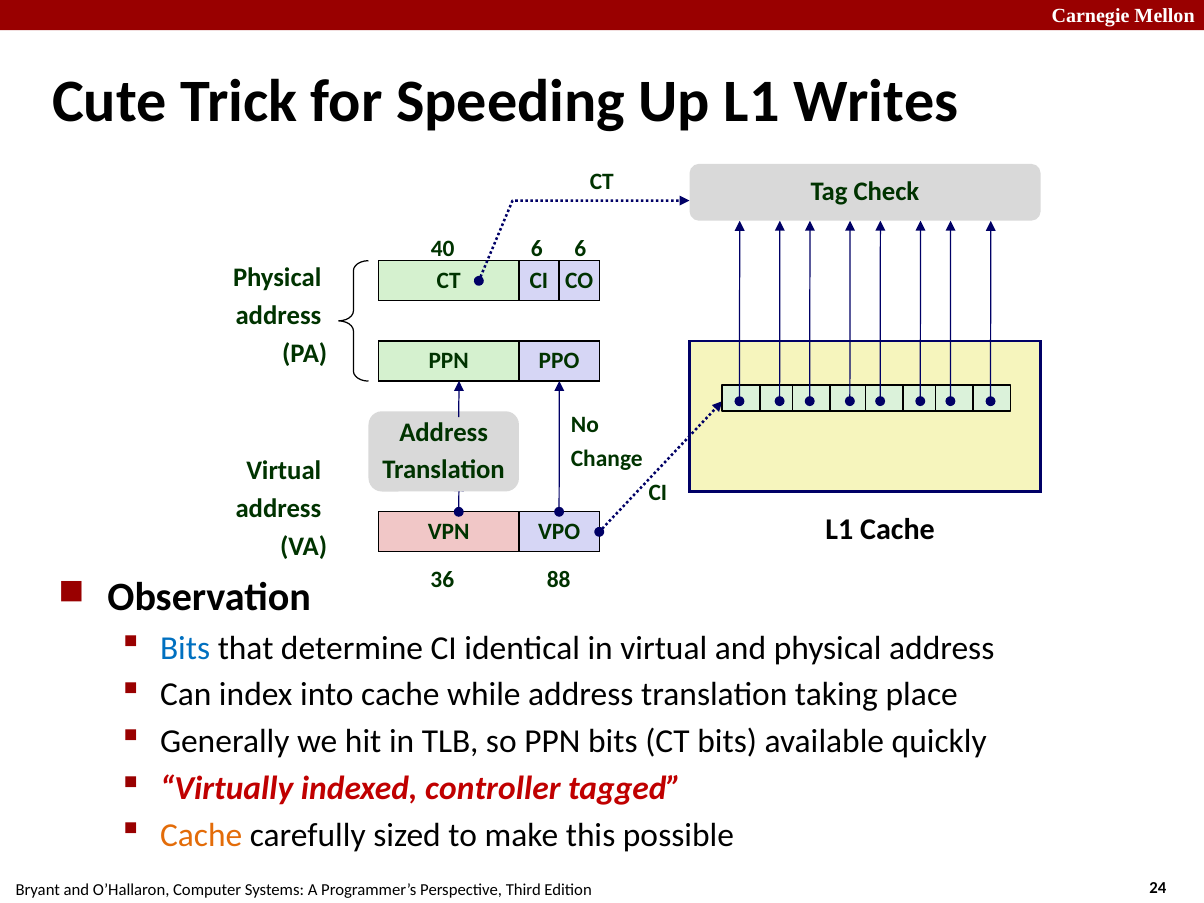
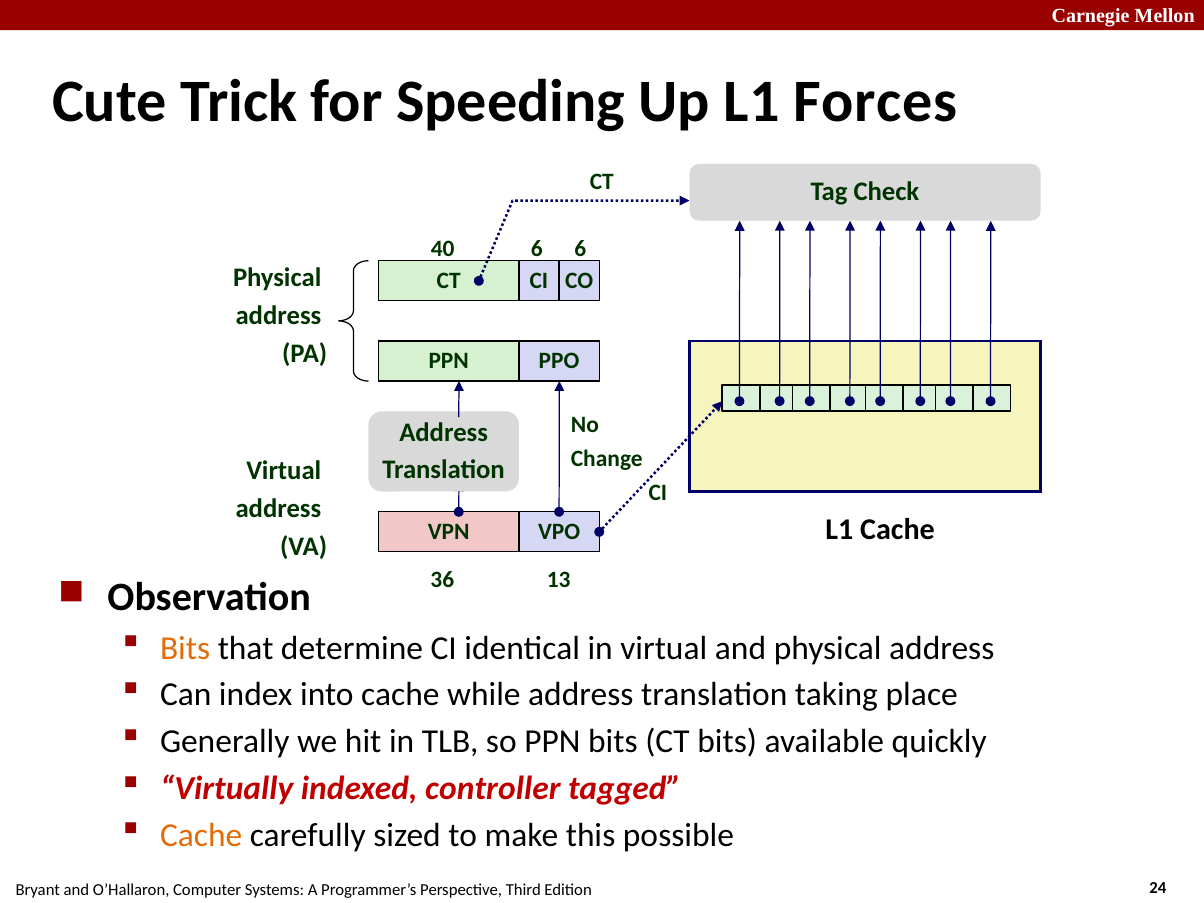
Writes: Writes -> Forces (875, 102)
88: 88 -> 13 (559, 580)
Bits colour: blue -> orange (185, 648)
